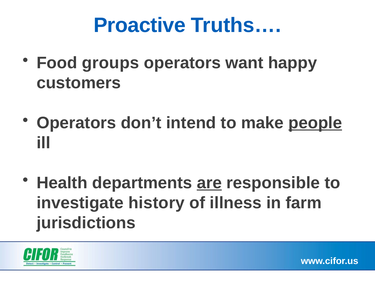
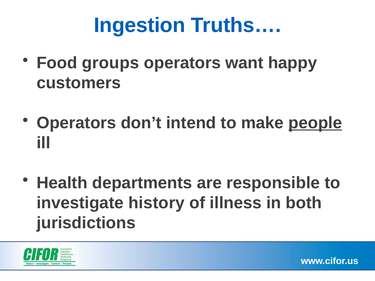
Proactive: Proactive -> Ingestion (140, 25)
are underline: present -> none (209, 183)
farm: farm -> both (304, 203)
